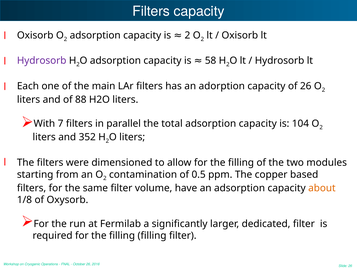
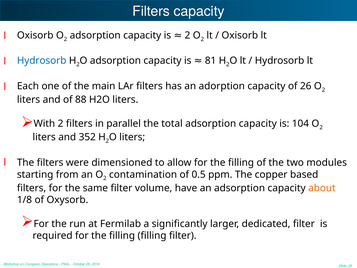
Hydrosorb colour: purple -> blue (42, 61)
58: 58 -> 81 (211, 61)
With 7: 7 -> 2 (61, 123)
